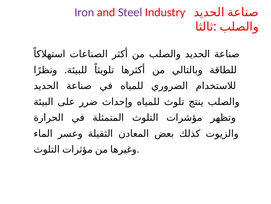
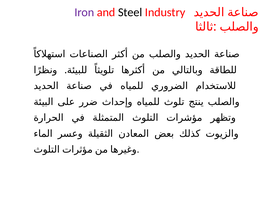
Steel colour: purple -> black (130, 12)
